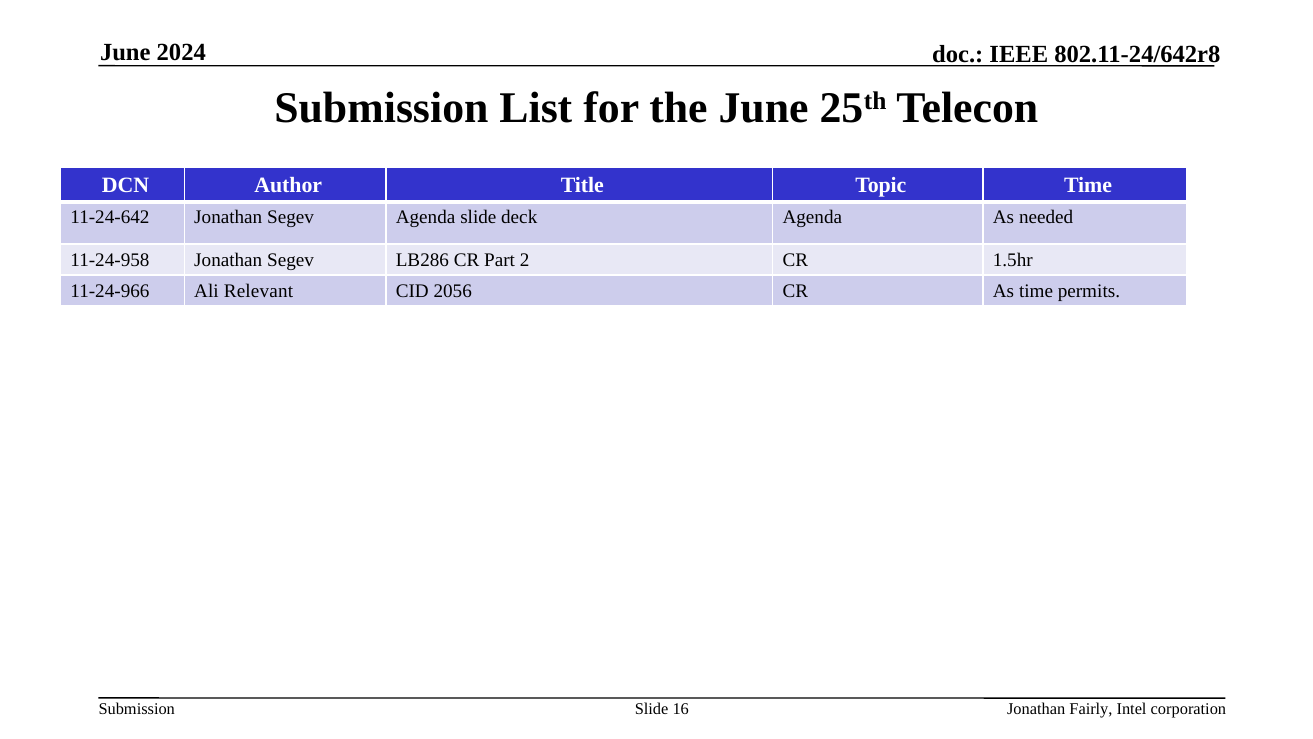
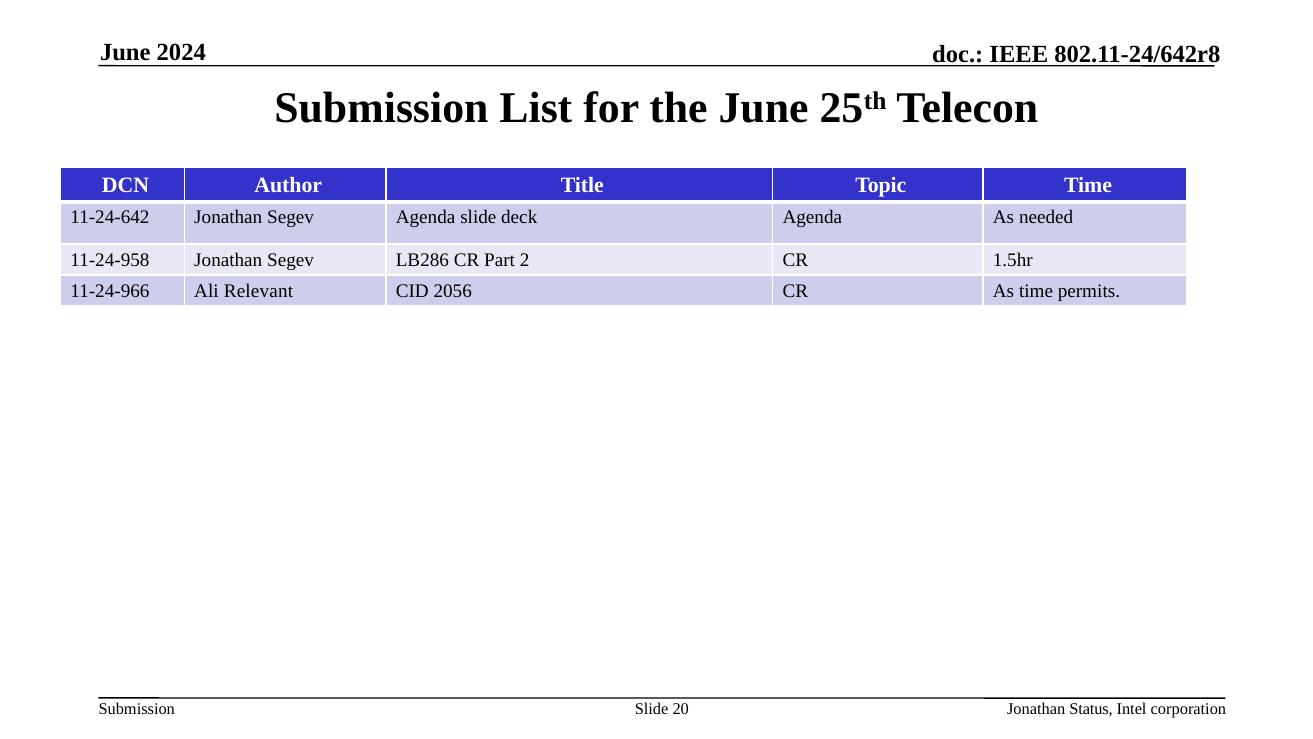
16: 16 -> 20 (681, 708)
Fairly: Fairly -> Status (1091, 708)
